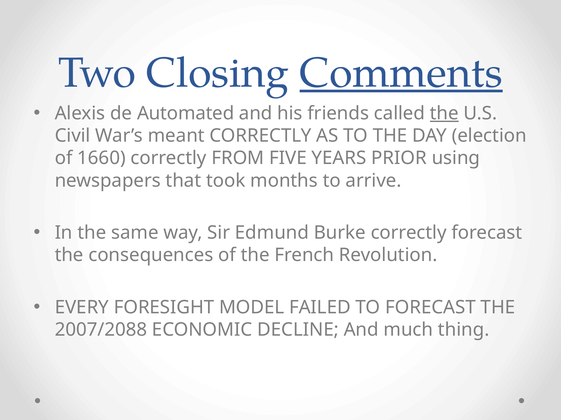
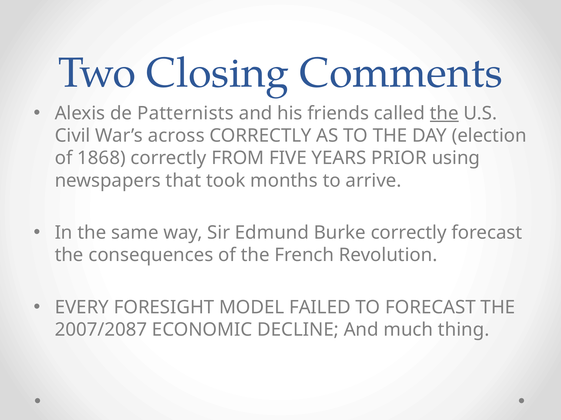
Comments underline: present -> none (401, 73)
Automated: Automated -> Patternists (185, 114)
meant: meant -> across (176, 136)
1660: 1660 -> 1868 (101, 158)
2007/2088: 2007/2088 -> 2007/2087 (101, 330)
